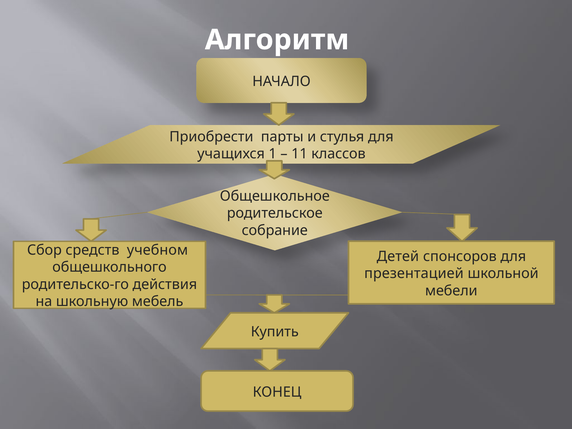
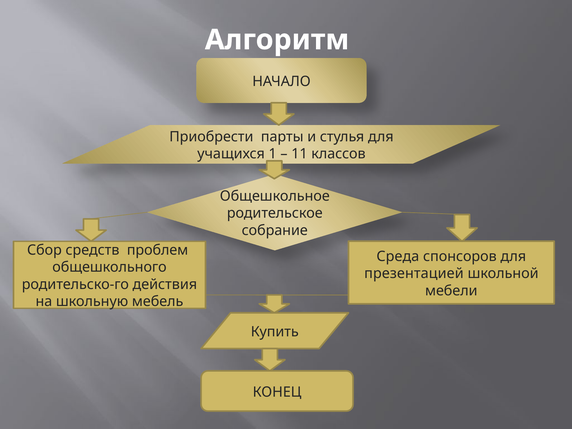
учебном: учебном -> проблем (158, 250)
Детей: Детей -> Среда (398, 256)
